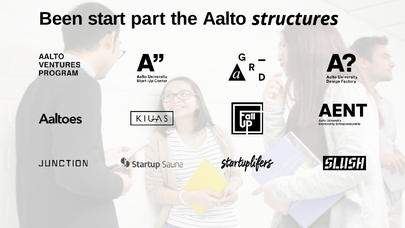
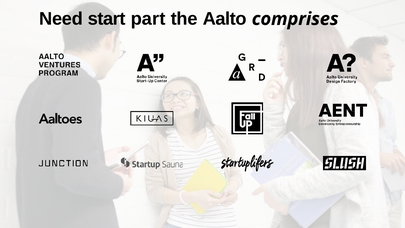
Been: Been -> Need (61, 19)
structures: structures -> comprises (295, 19)
